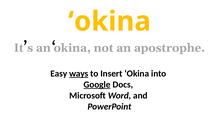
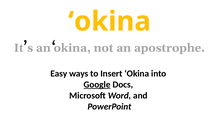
ways underline: present -> none (79, 73)
